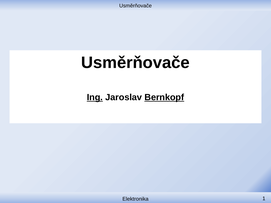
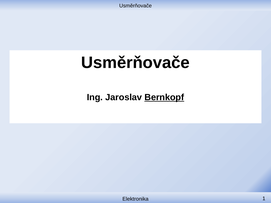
Ing underline: present -> none (95, 97)
